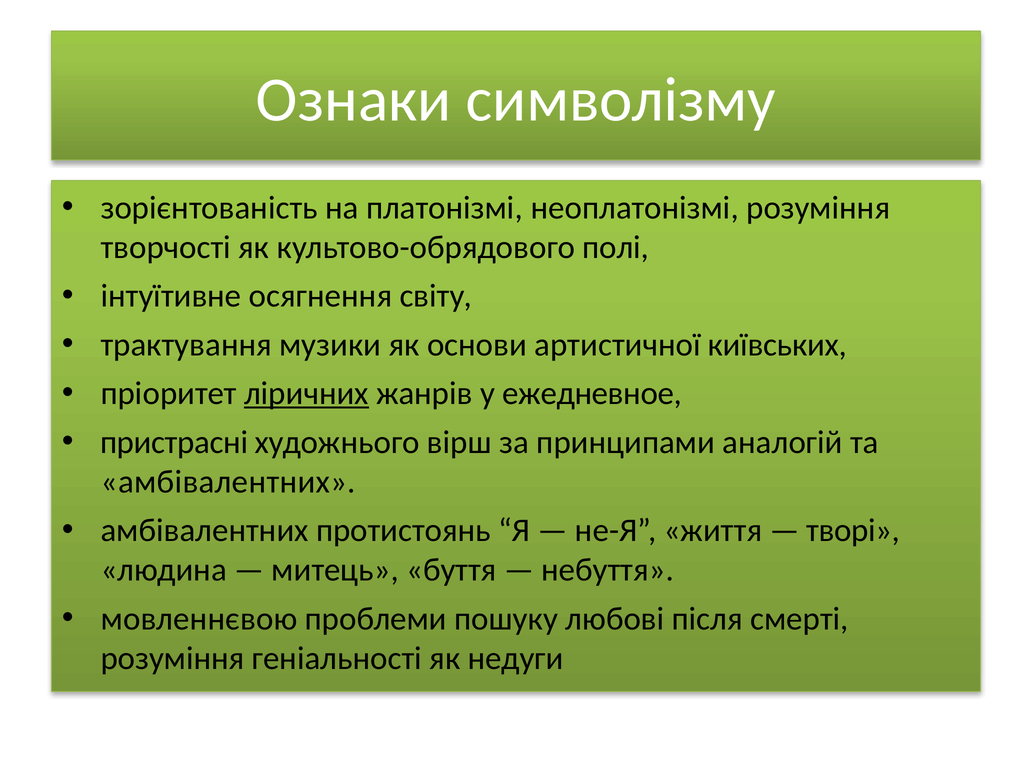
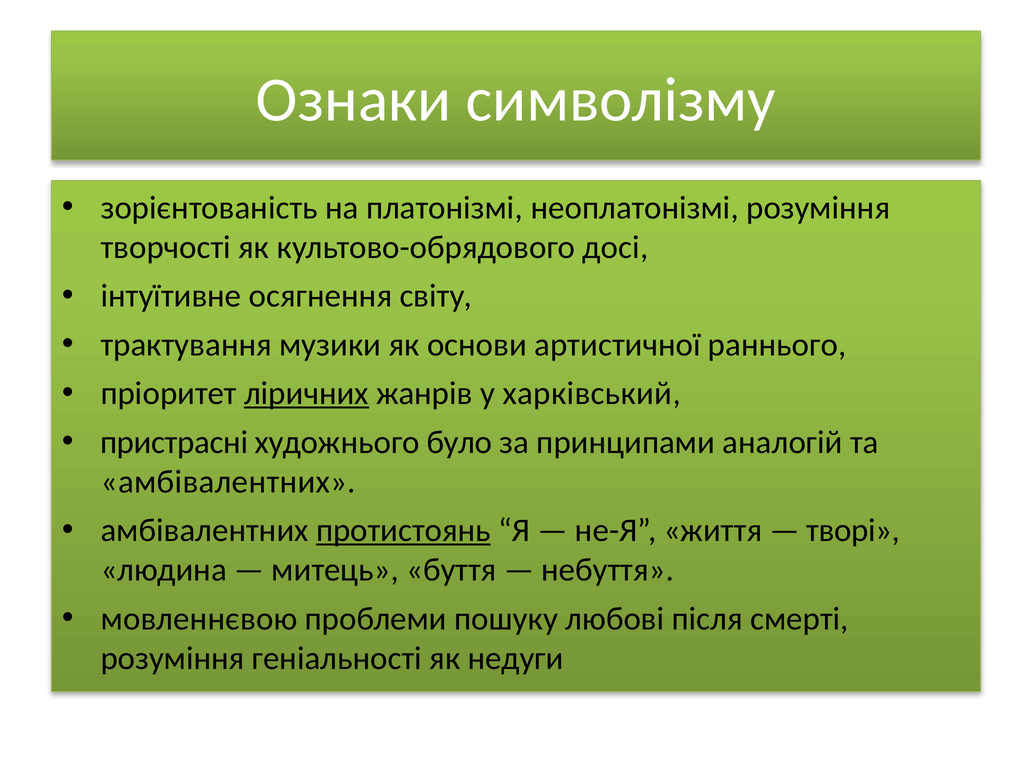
полі: полі -> досі (615, 247)
київських: київських -> раннього (777, 345)
ежедневное: ежедневное -> харківський (592, 393)
вірш: вірш -> було (460, 442)
протистоянь underline: none -> present (403, 530)
